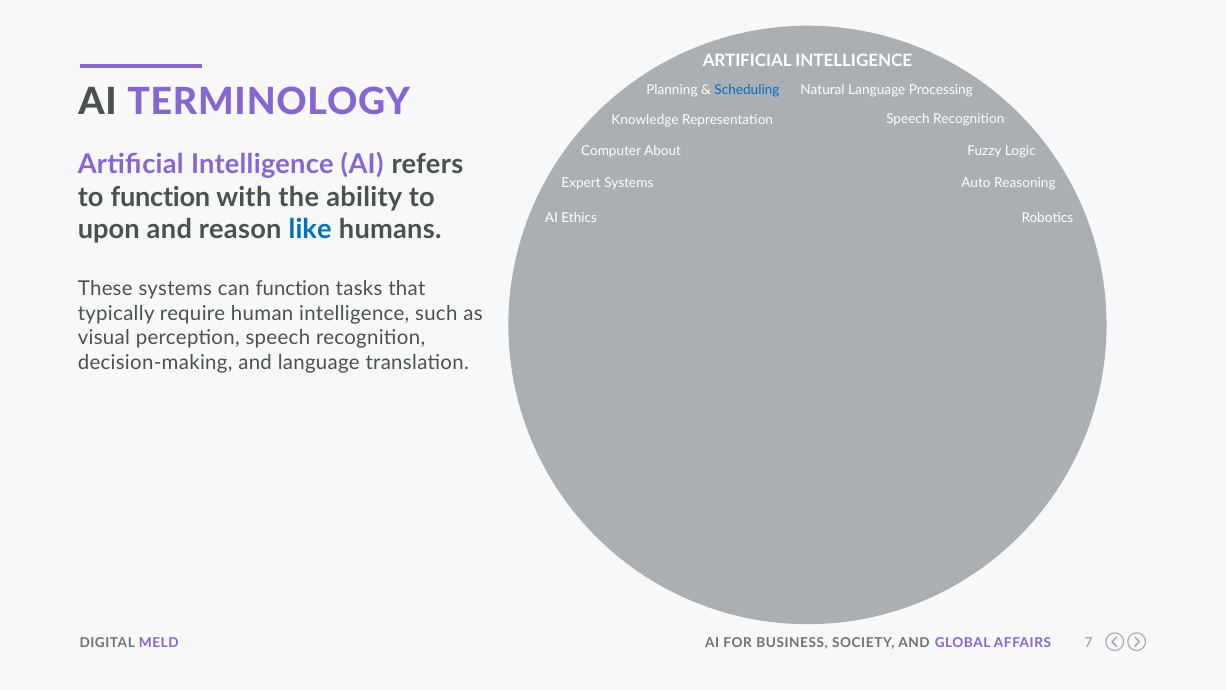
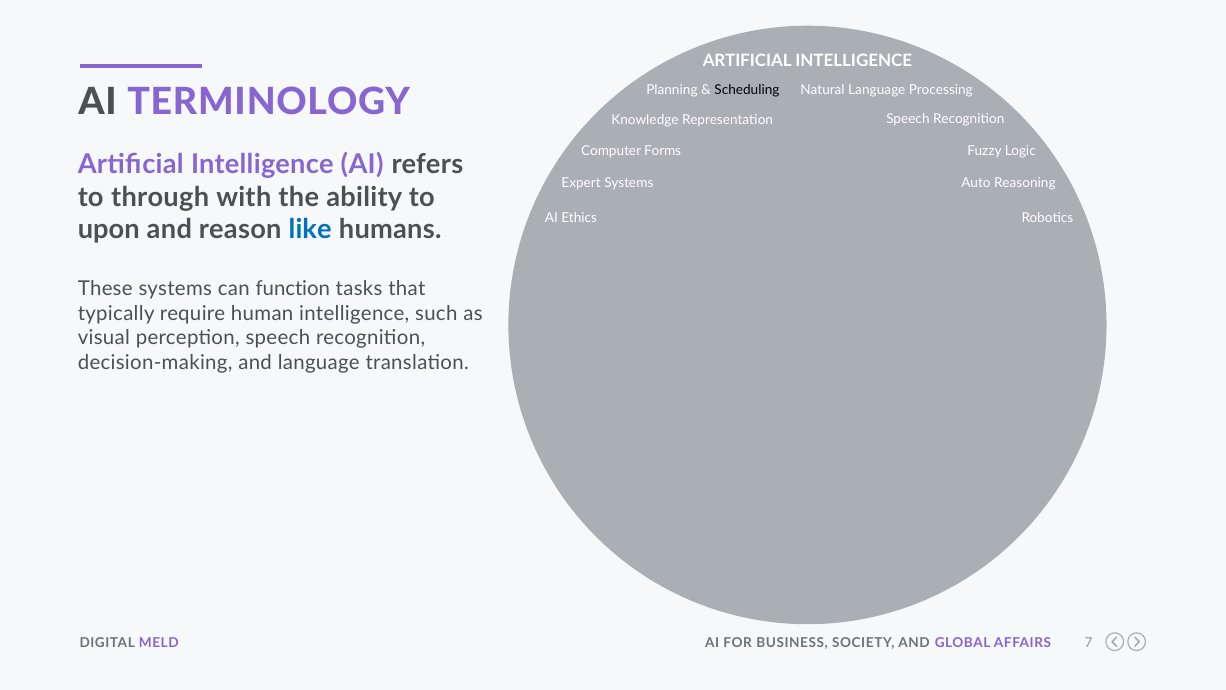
Scheduling colour: blue -> black (747, 90)
About: About -> Forms (663, 151)
to function: function -> through (160, 197)
